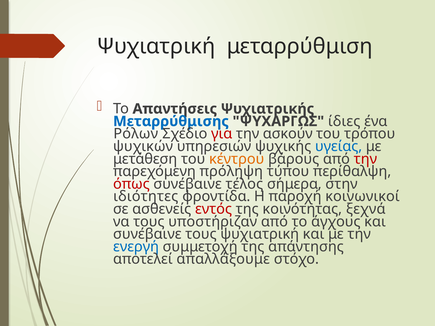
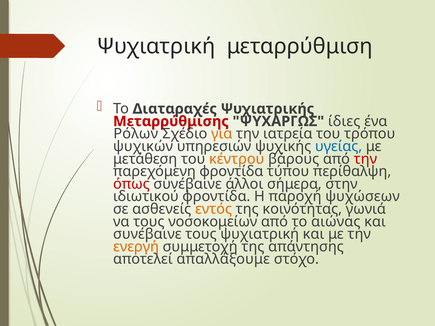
Απαντήσεις: Απαντήσεις -> Διαταραχές (175, 109)
Μεταρρύθμισης colour: blue -> red (171, 121)
για colour: red -> orange (222, 134)
ασκούν: ασκούν -> ιατρεία (288, 134)
παρεχόμενη πρόληψη: πρόληψη -> φροντίδα (231, 172)
τέλος: τέλος -> άλλοι (244, 184)
ιδιότητες: ιδιότητες -> ιδιωτικού (146, 197)
κοινωνικοί: κοινωνικοί -> ψυχώσεων (363, 197)
εντός colour: red -> orange (214, 209)
ξεχνά: ξεχνά -> γωνιά (366, 209)
υποστήριζαν: υποστήριζαν -> νοσοκομείων (213, 222)
άγχους: άγχους -> αιώνας (336, 222)
ενεργή colour: blue -> orange (136, 247)
